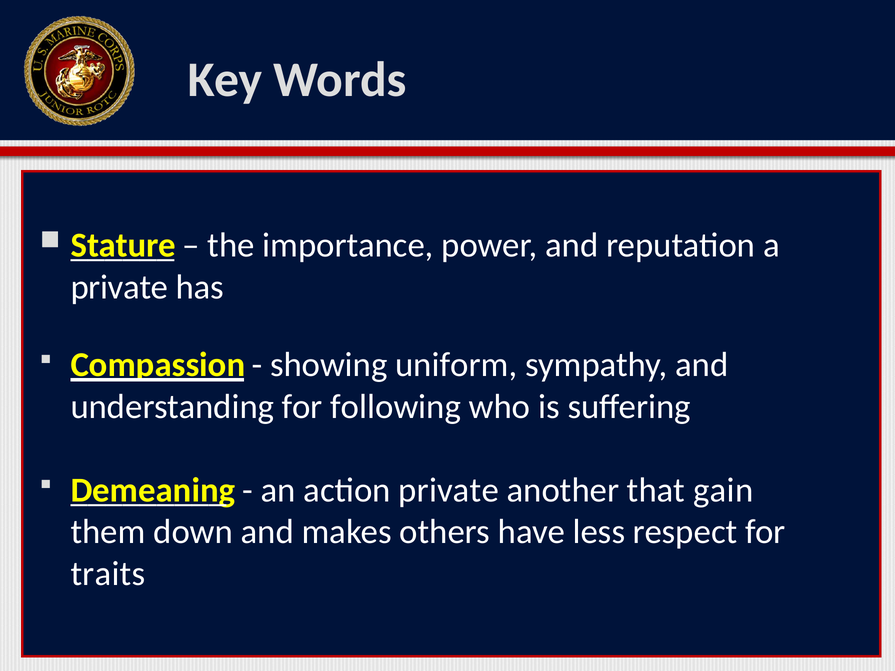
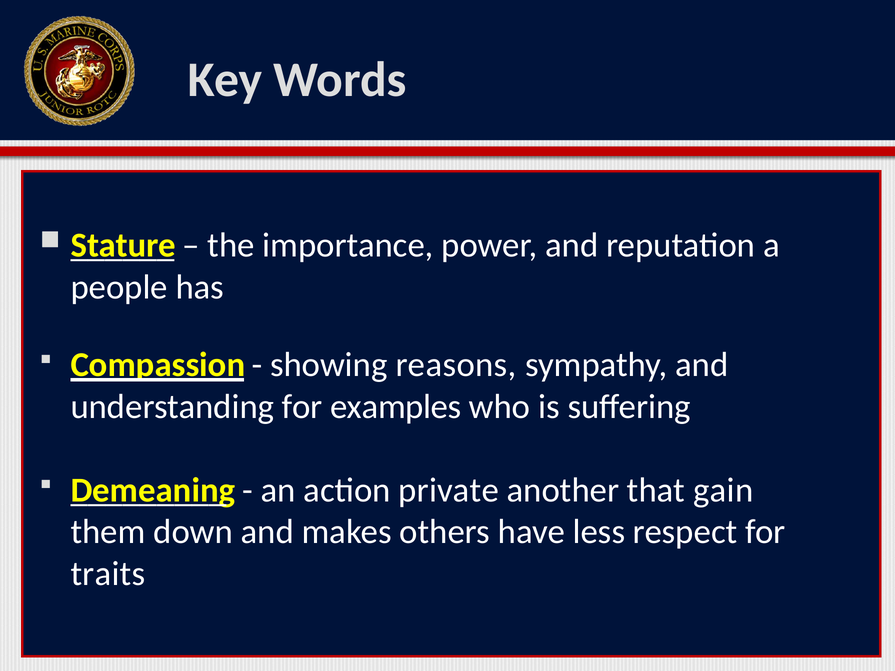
private: private -> people (119, 287)
uniform: uniform -> reasons (456, 365)
following: following -> examples (396, 407)
